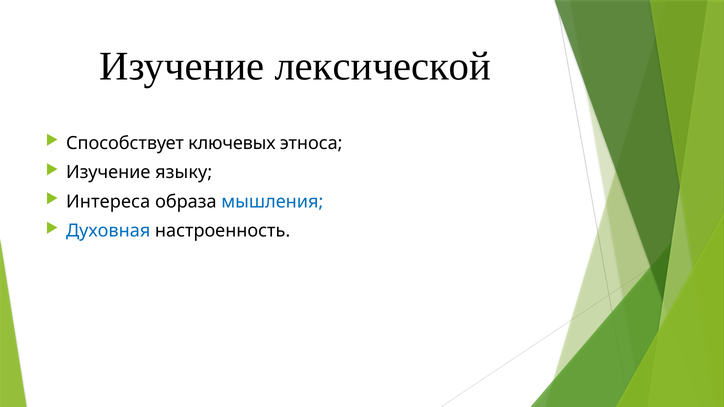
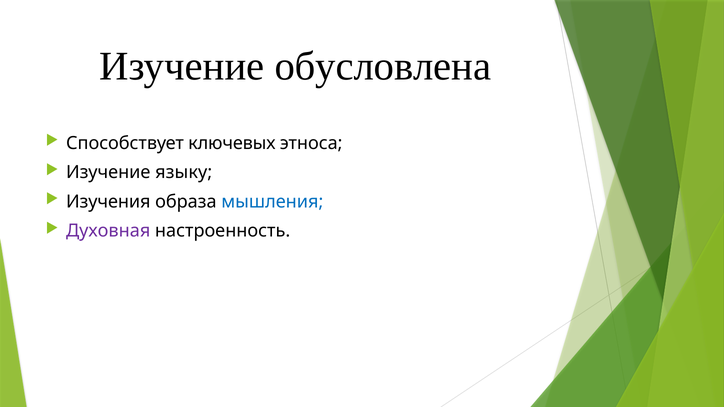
лексической: лексической -> обусловлена (383, 66)
Интереса: Интереса -> Изучения (108, 202)
Духовная colour: blue -> purple (108, 231)
